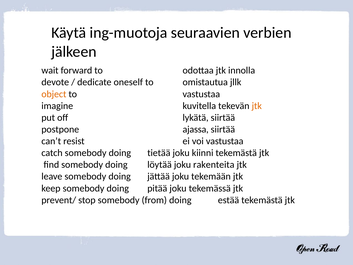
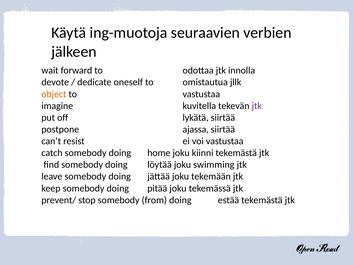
jtk colour: orange -> purple (257, 106)
tietää: tietää -> home (159, 153)
rakenteita: rakenteita -> swimming (214, 165)
